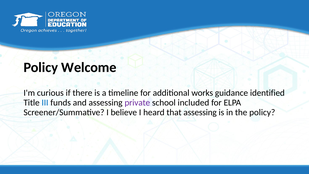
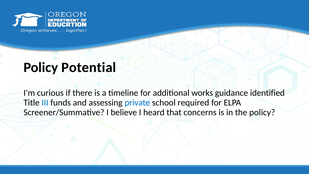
Welcome: Welcome -> Potential (89, 67)
private colour: purple -> blue (137, 103)
included: included -> required (193, 103)
that assessing: assessing -> concerns (200, 112)
